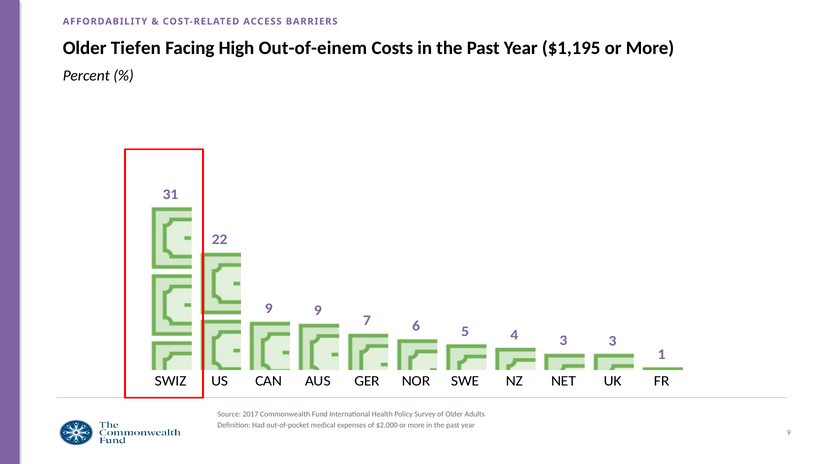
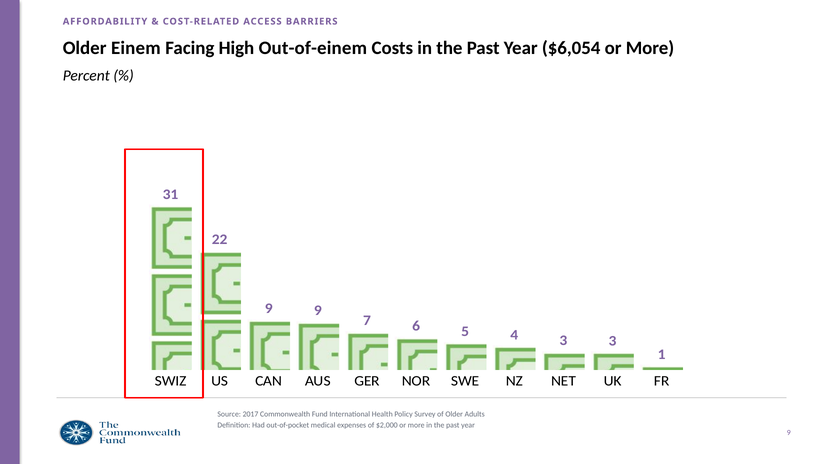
Tiefen: Tiefen -> Einem (136, 48)
$1,195: $1,195 -> $6,054 (571, 48)
